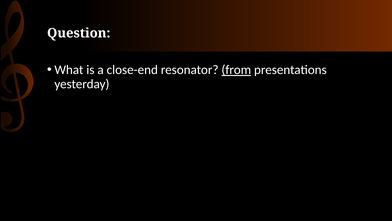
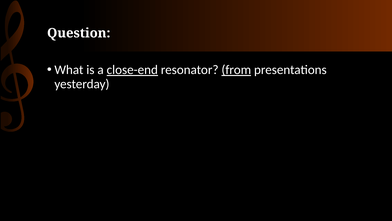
close-end underline: none -> present (132, 70)
